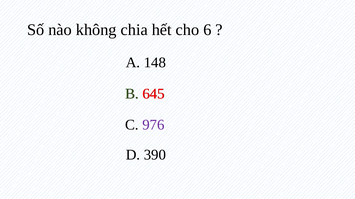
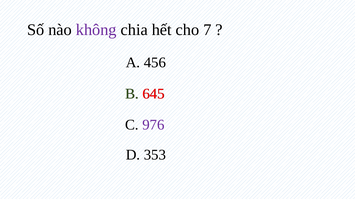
không colour: black -> purple (96, 30)
6: 6 -> 7 (207, 30)
148: 148 -> 456 (155, 63)
390: 390 -> 353 (155, 155)
